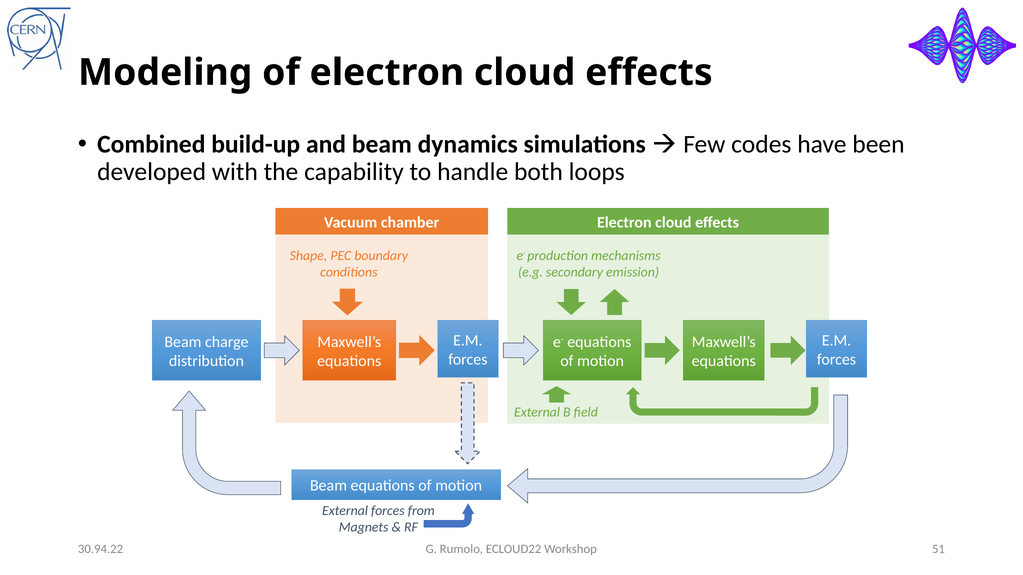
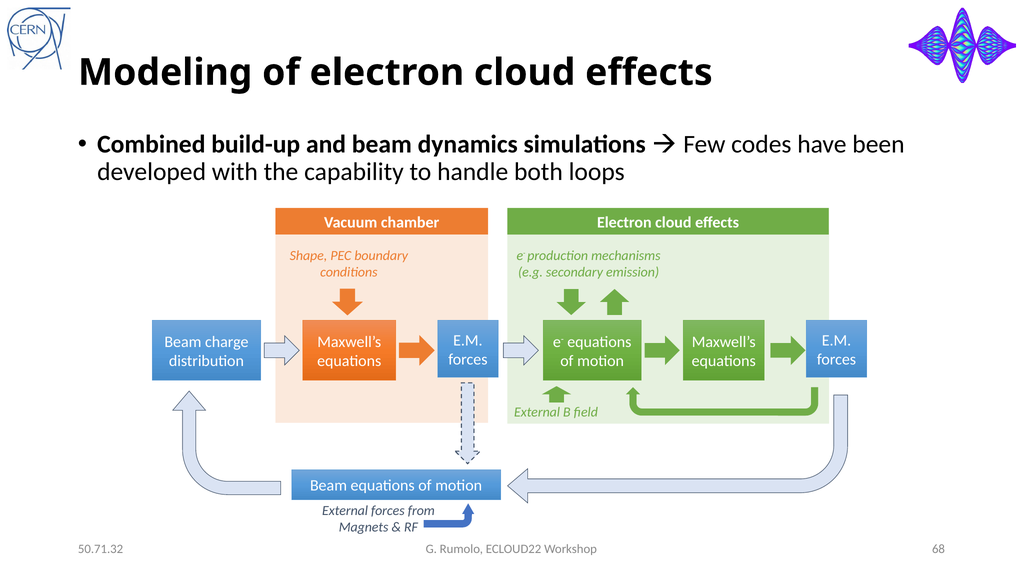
51: 51 -> 68 (938, 549)
30.94.22: 30.94.22 -> 50.71.32 (101, 550)
